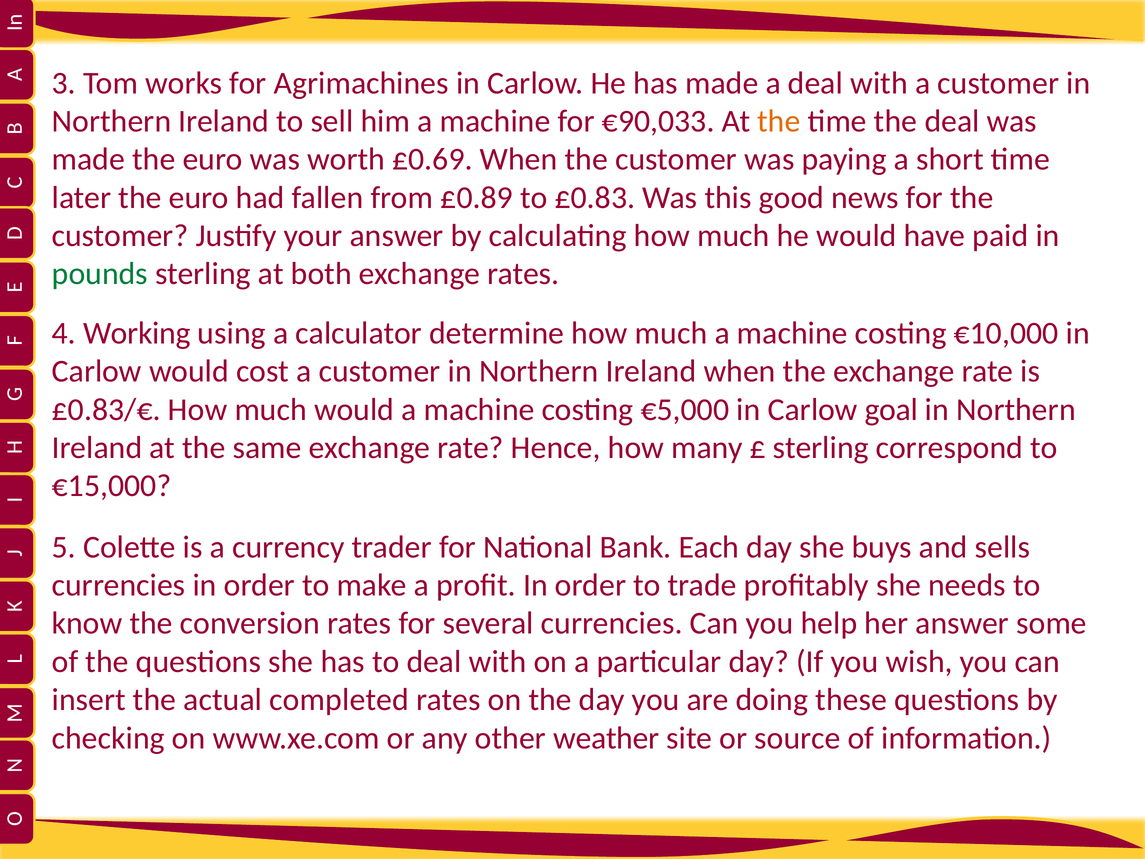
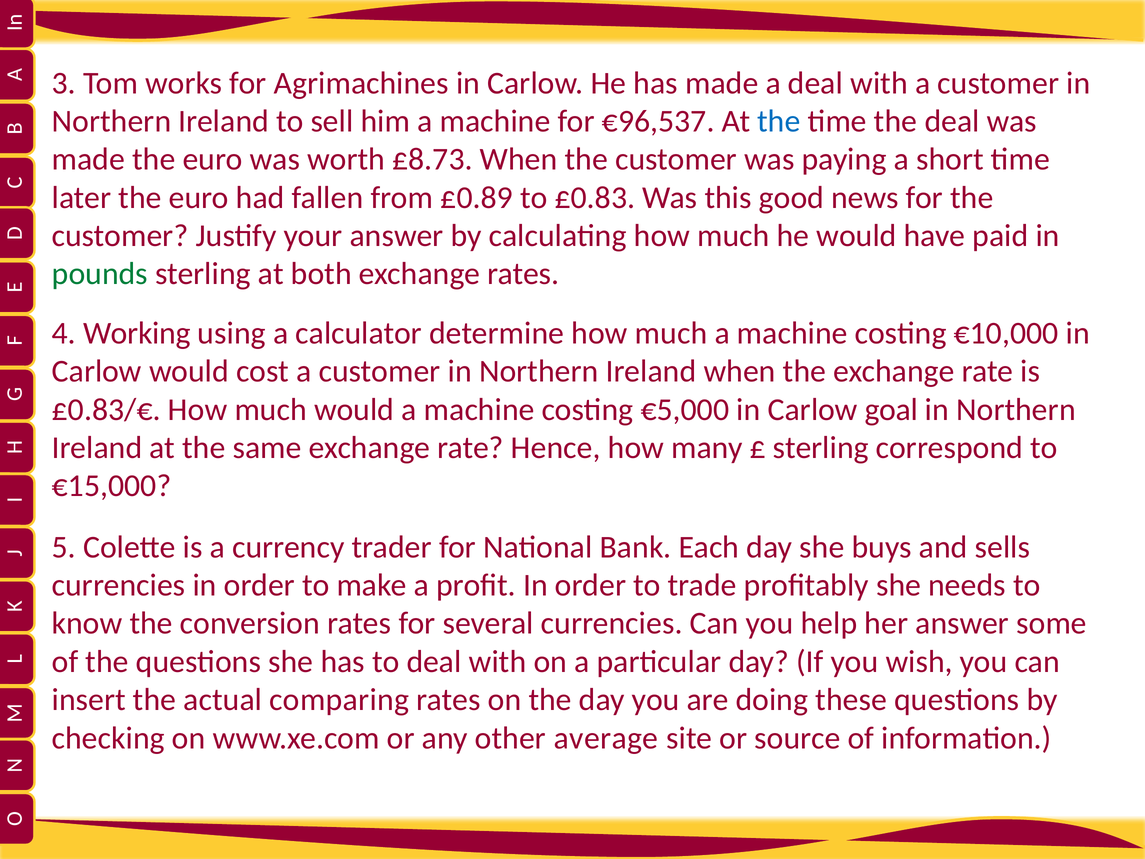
€90,033: €90,033 -> €96,537 (658, 121)
the colour: orange -> blue (779, 121)
£0.69: £0.69 -> £8.73 (432, 159)
completed: completed -> comparing (339, 700)
weather: weather -> average (606, 738)
